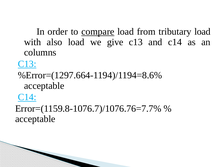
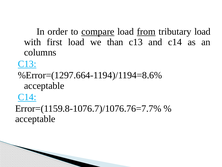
from underline: none -> present (146, 32)
also: also -> first (55, 42)
give: give -> than (115, 42)
